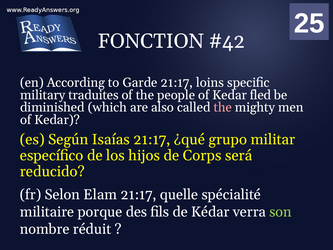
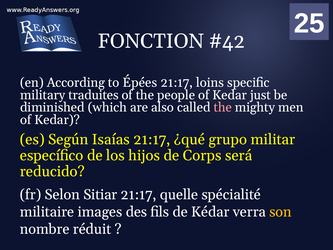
Garde: Garde -> Épées (140, 82)
fled: fled -> just (260, 95)
Elam: Elam -> Sitiar (100, 194)
porque: porque -> images (100, 212)
son colour: light green -> yellow (280, 212)
